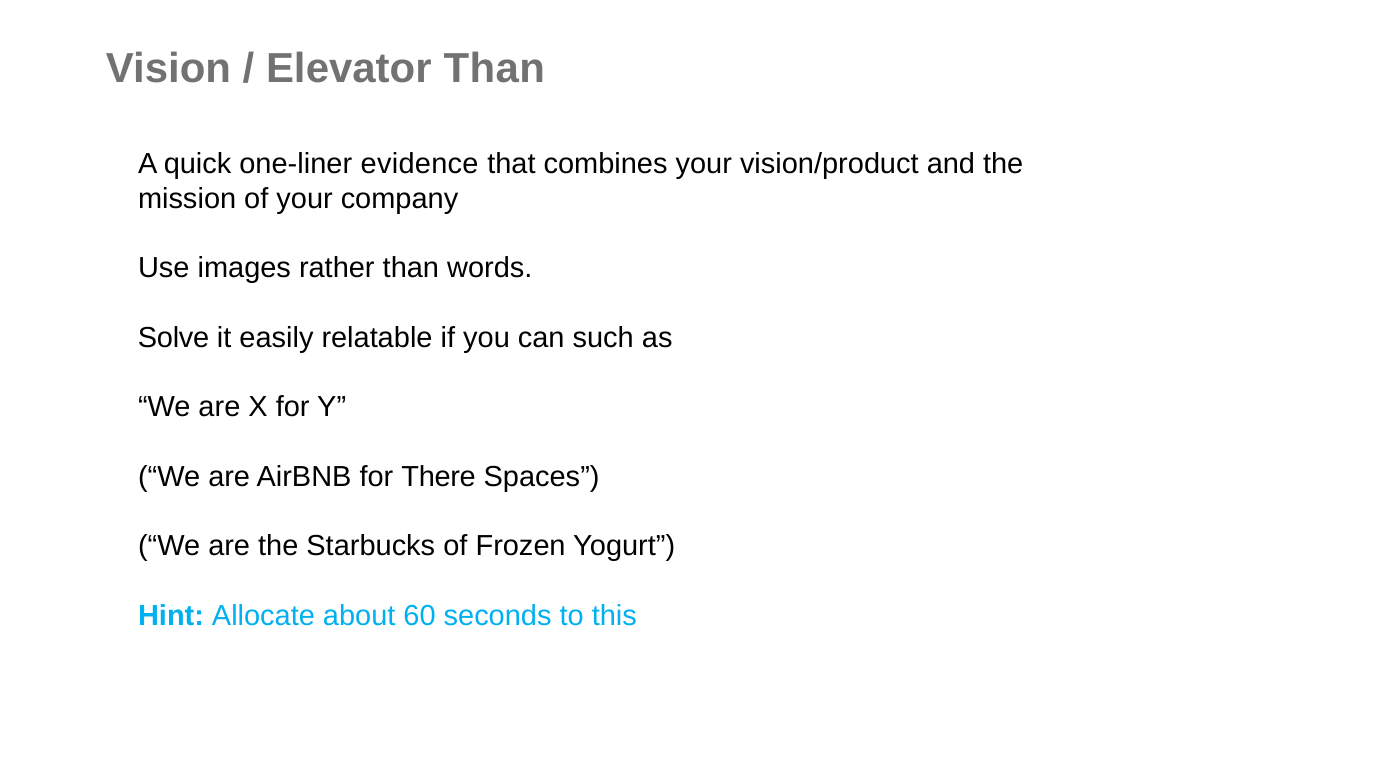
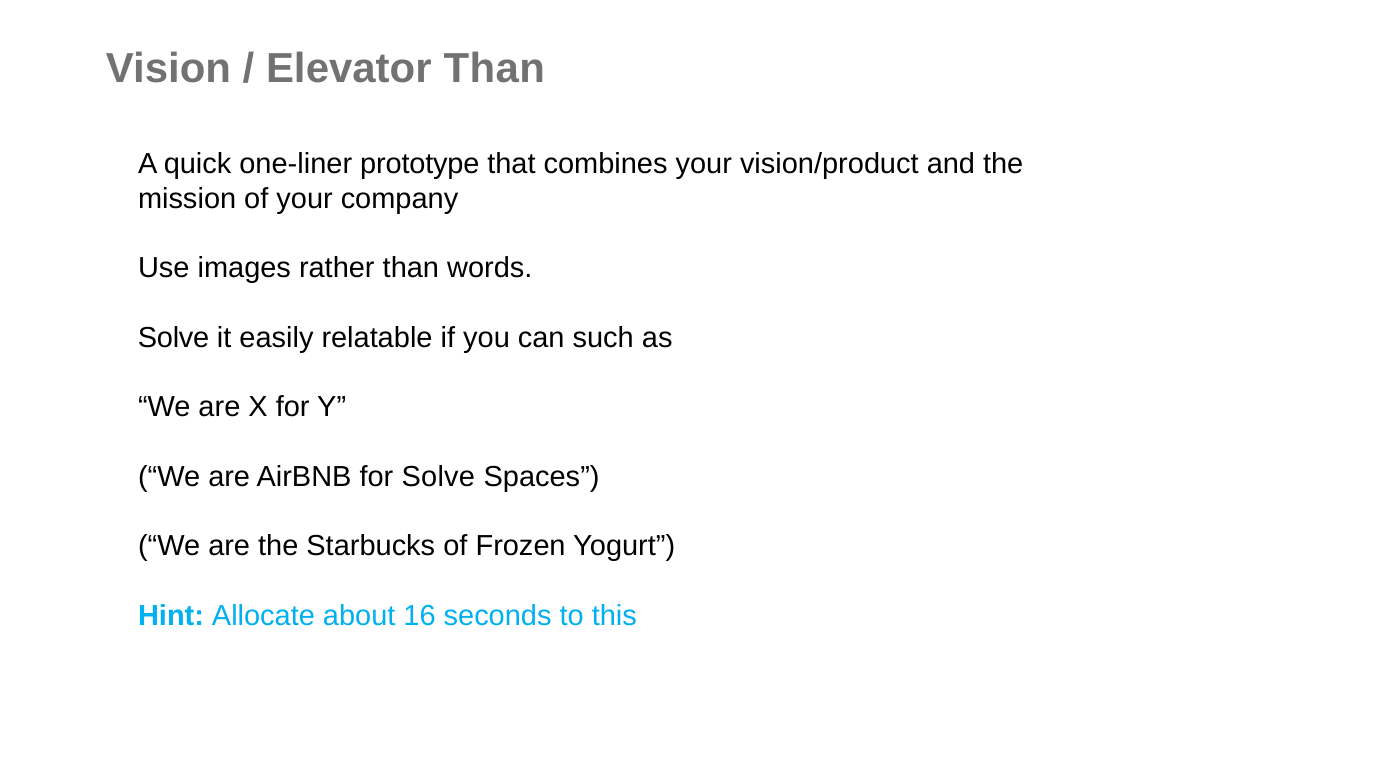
evidence: evidence -> prototype (420, 164)
for There: There -> Solve (438, 477)
60: 60 -> 16 (420, 616)
